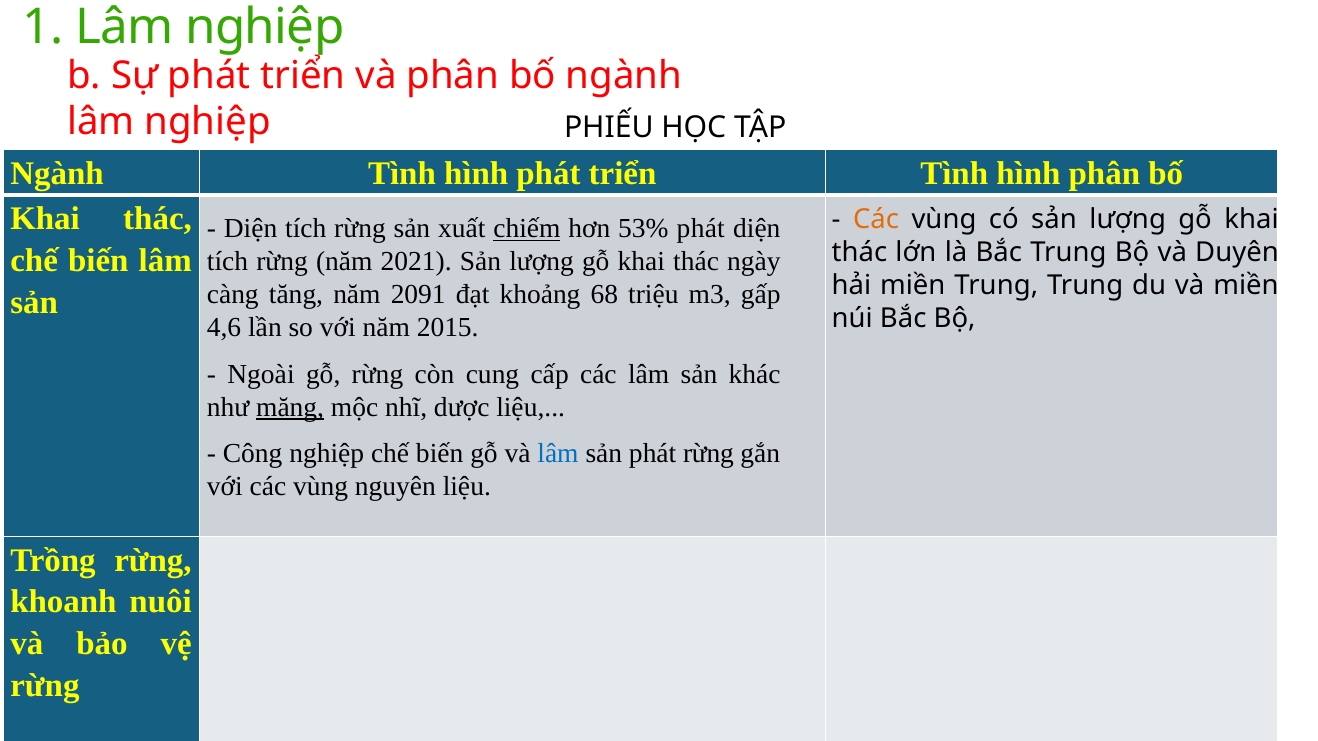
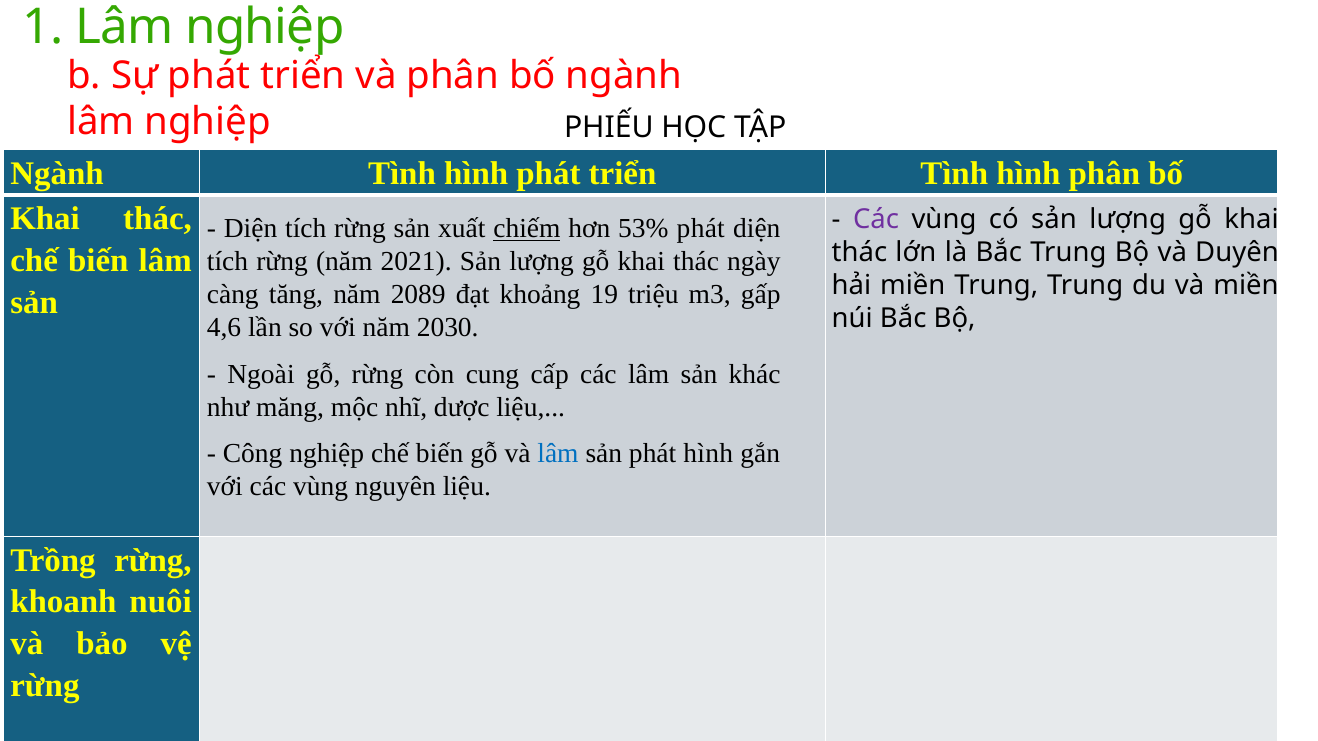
Các colour: orange -> purple (876, 219)
2091: 2091 -> 2089 (418, 295)
68: 68 -> 19 (604, 295)
2015: 2015 -> 2030 (448, 328)
măng underline: present -> none (290, 407)
phát rừng: rừng -> hình (708, 454)
